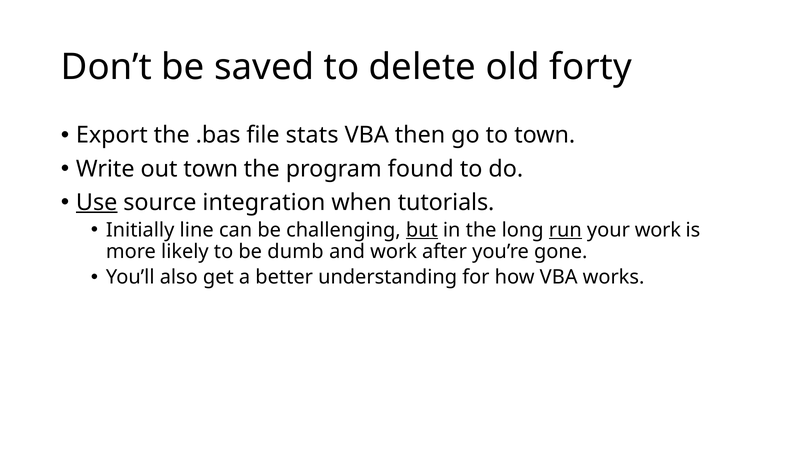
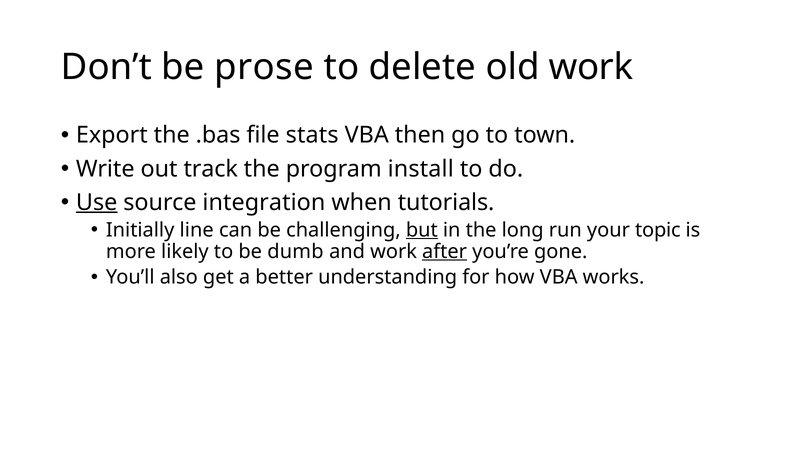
saved: saved -> prose (264, 67)
old forty: forty -> work (591, 67)
out town: town -> track (211, 169)
found: found -> install (421, 169)
run underline: present -> none (565, 230)
your work: work -> topic (658, 230)
after underline: none -> present (445, 252)
